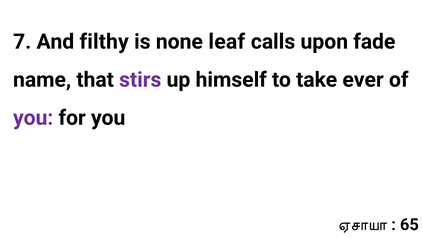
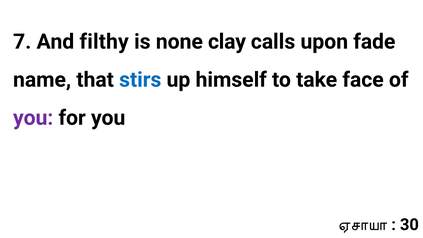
leaf: leaf -> clay (227, 42)
stirs colour: purple -> blue (140, 80)
ever: ever -> face (363, 80)
65: 65 -> 30 (409, 225)
